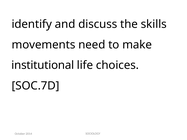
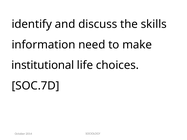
movements: movements -> information (43, 45)
